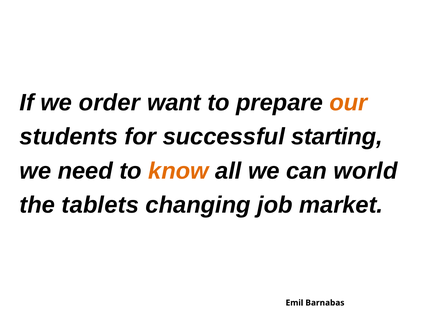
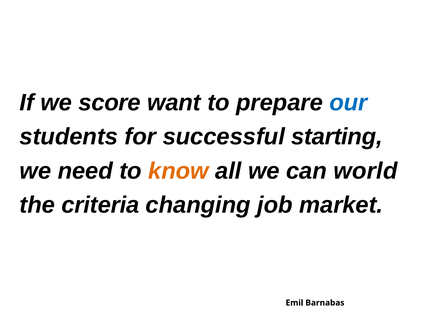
order: order -> score (110, 103)
our colour: orange -> blue (348, 103)
tablets: tablets -> criteria (100, 205)
